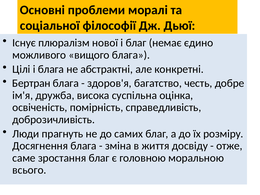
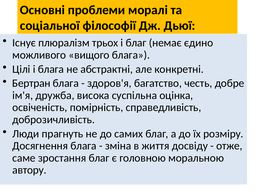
нової: нової -> трьох (105, 43)
всього: всього -> автору (29, 170)
